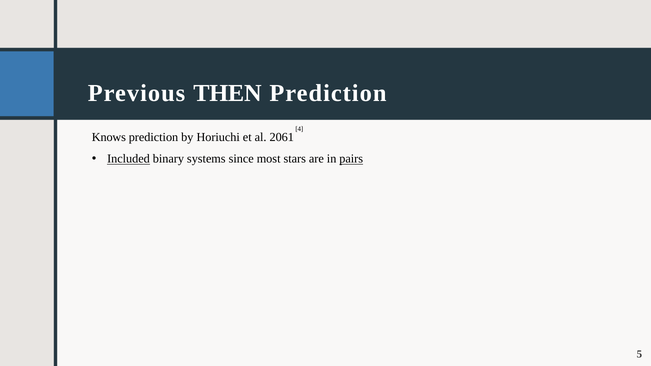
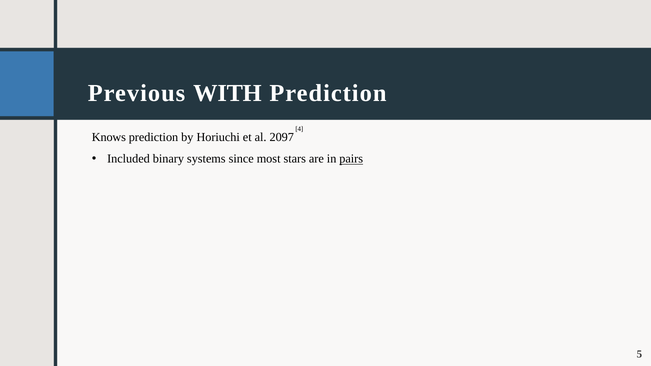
THEN: THEN -> WITH (227, 93)
2061: 2061 -> 2097 (282, 137)
Included underline: present -> none (128, 159)
